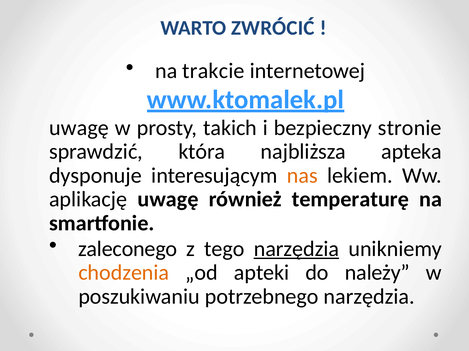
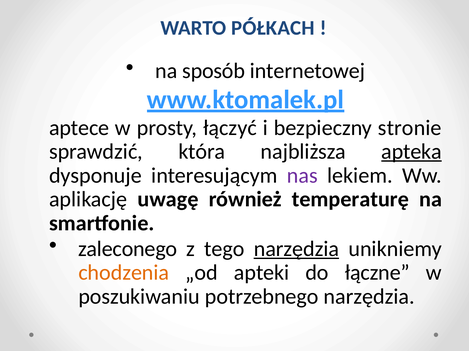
ZWRÓCIĆ: ZWRÓCIĆ -> PÓŁKACH (273, 28)
trakcie: trakcie -> sposób (214, 71)
uwagę: uwagę -> aptece (79, 128)
takich: takich -> łączyć (230, 128)
apteka underline: none -> present (412, 152)
nas colour: orange -> purple (302, 176)
należy: należy -> łączne (377, 273)
